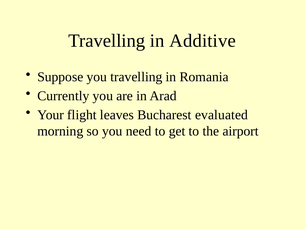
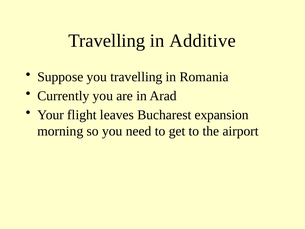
evaluated: evaluated -> expansion (222, 115)
